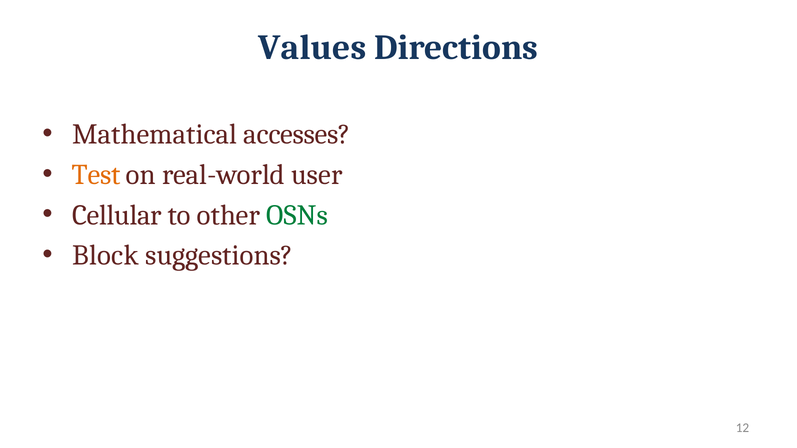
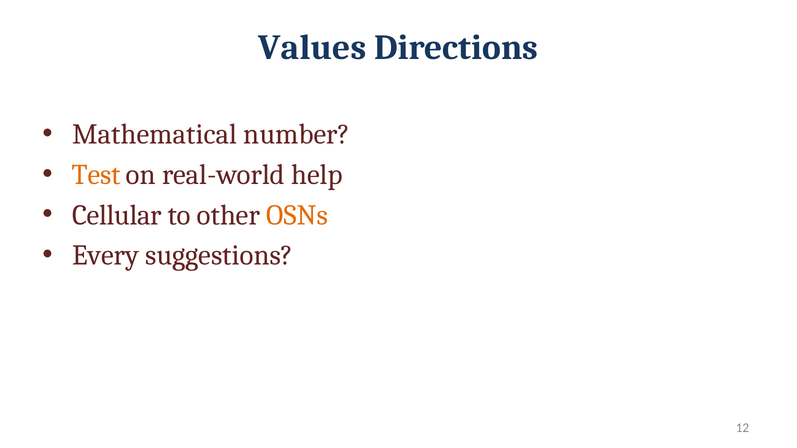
accesses: accesses -> number (297, 134)
user: user -> help (317, 175)
OSNs colour: green -> orange (297, 215)
Block: Block -> Every (106, 256)
